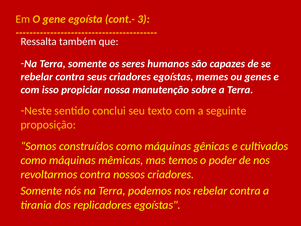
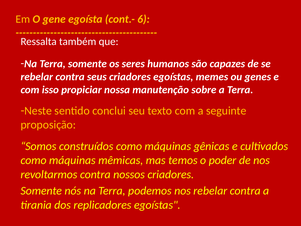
3: 3 -> 6 (144, 19)
